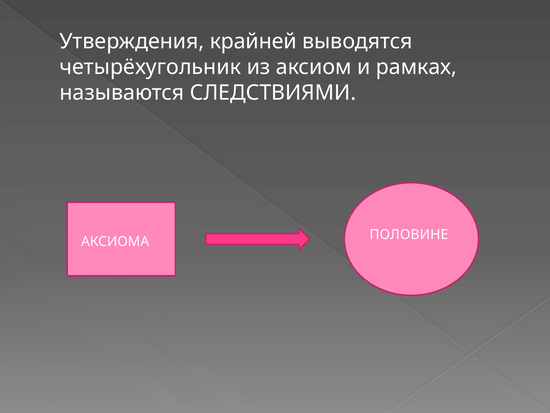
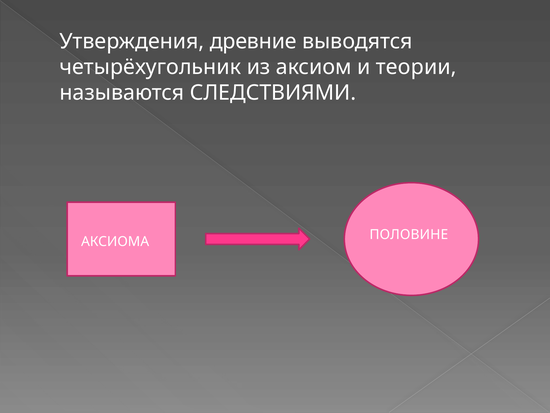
крайней: крайней -> древние (253, 41)
рамках: рамках -> теории (416, 67)
